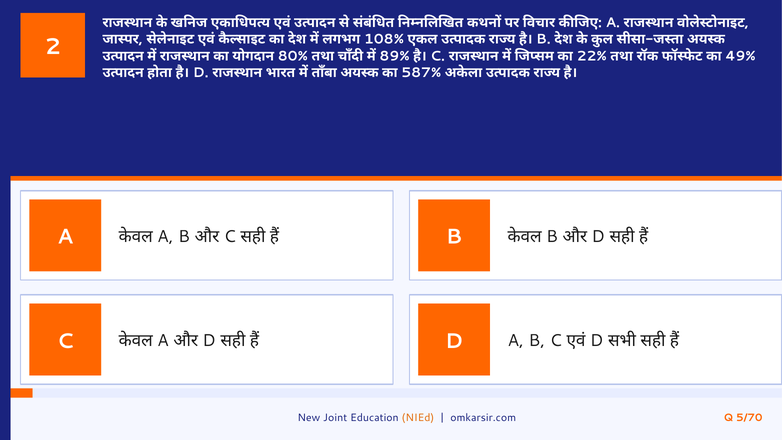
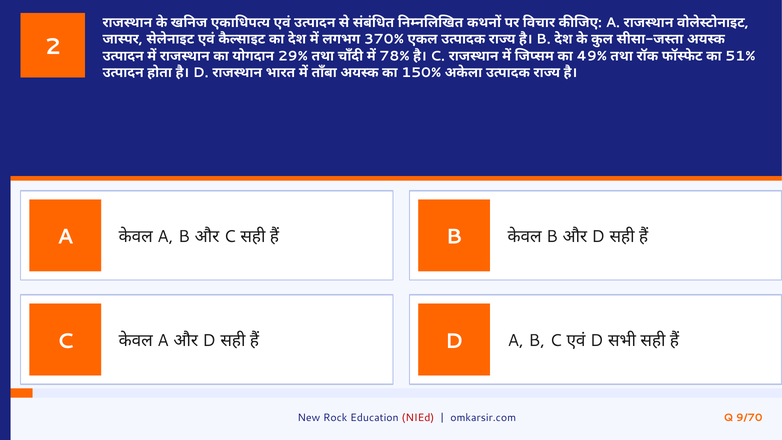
108%: 108% -> 370% (384, 39)
80%: 80% -> 29% (293, 56)
89%: 89% -> 78% (394, 56)
22%: 22% -> 49% (592, 56)
49%: 49% -> 51% (740, 56)
587%: 587% -> 150% (421, 73)
Joint: Joint -> Rock (335, 418)
NIEd colour: orange -> red (418, 418)
5/70: 5/70 -> 9/70 (749, 418)
